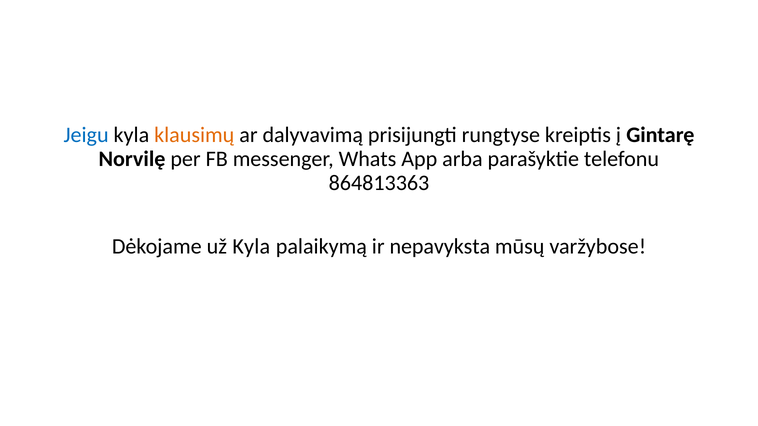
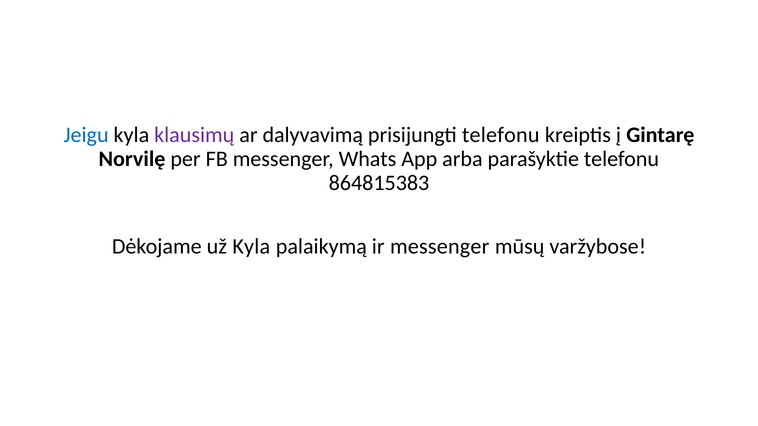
klausimų colour: orange -> purple (194, 135)
prisijungti rungtyse: rungtyse -> telefonu (501, 135)
864813363: 864813363 -> 864815383 (379, 183)
ir nepavyksta: nepavyksta -> messenger (440, 246)
